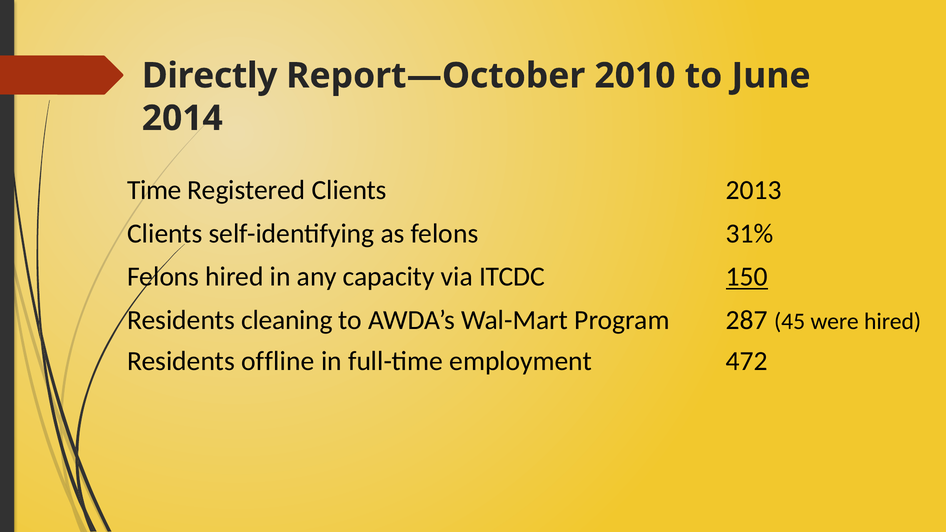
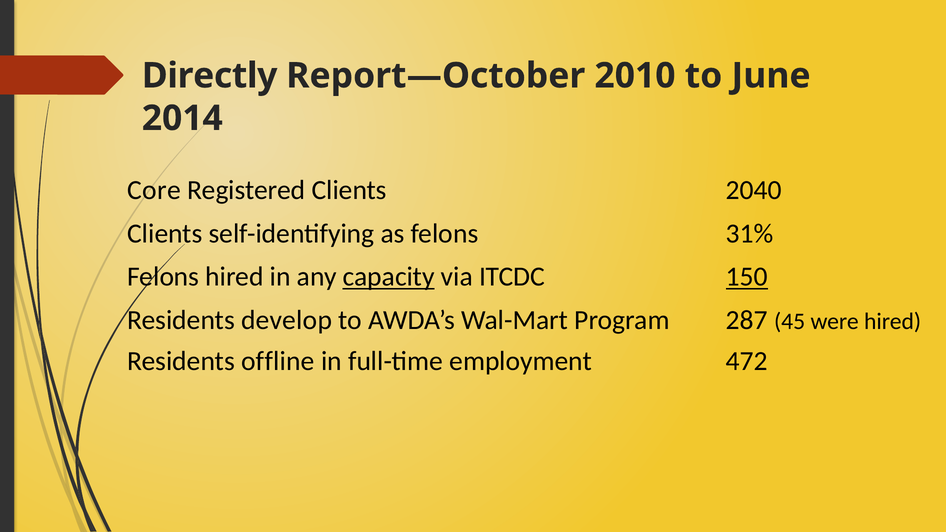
Time: Time -> Core (154, 190)
2013: 2013 -> 2040 (754, 190)
capacity underline: none -> present (389, 277)
cleaning: cleaning -> develop (287, 320)
